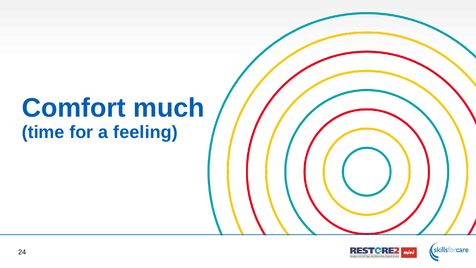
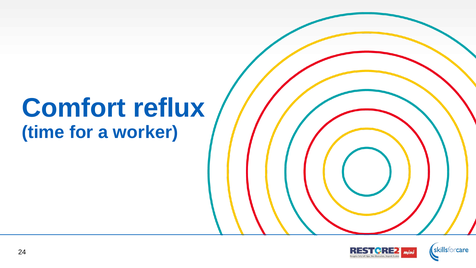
much: much -> reflux (169, 108)
feeling: feeling -> worker (146, 132)
